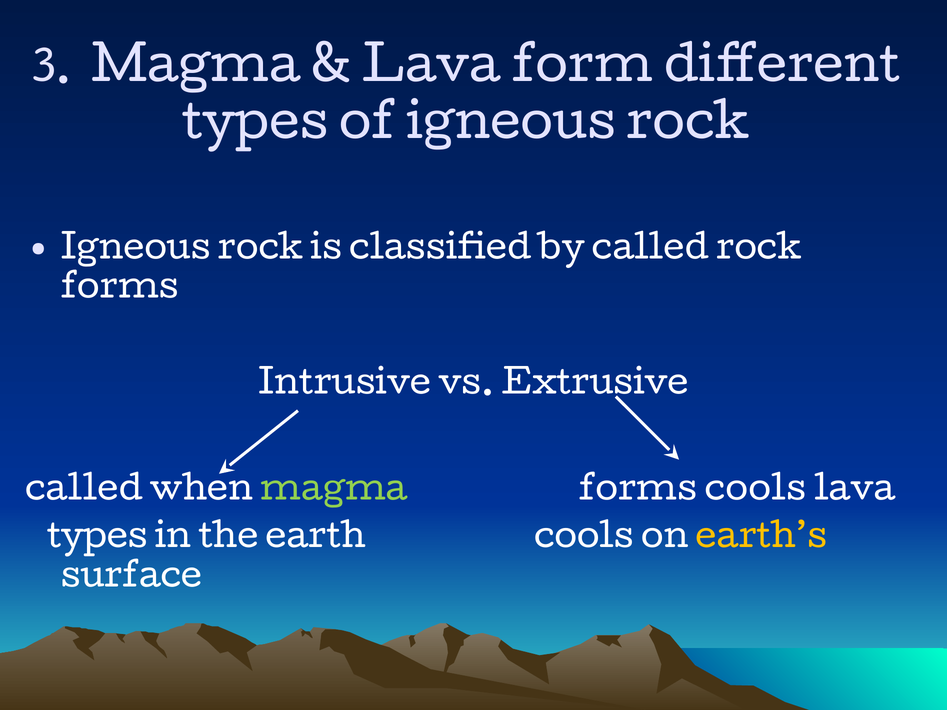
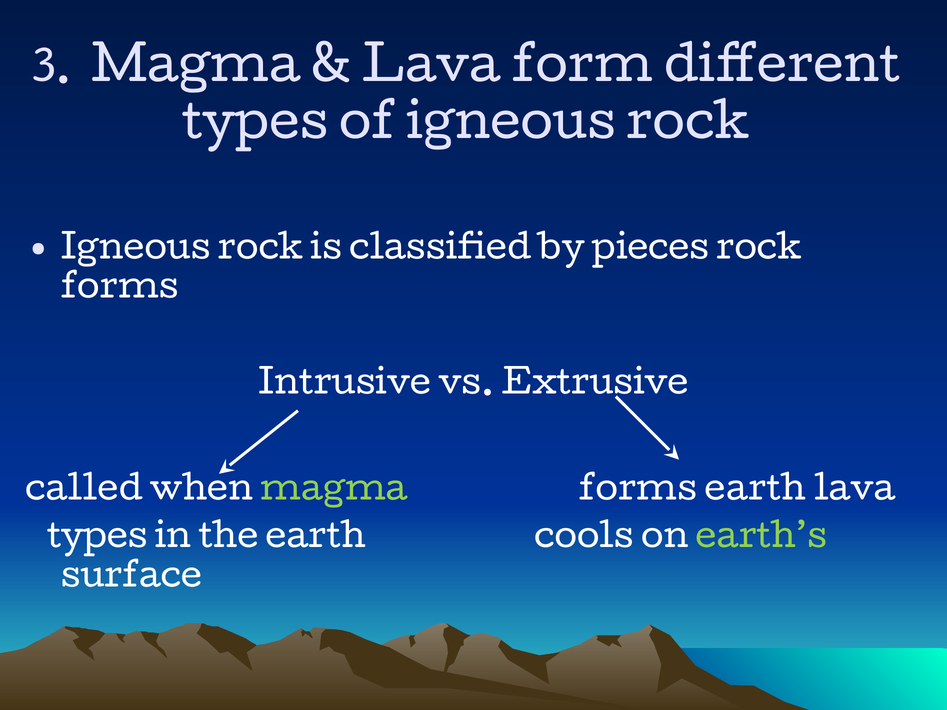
by called: called -> pieces (650, 248)
forms cools: cools -> earth (755, 489)
earth’s colour: yellow -> light green (761, 537)
